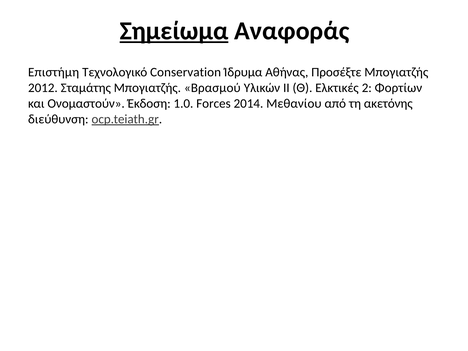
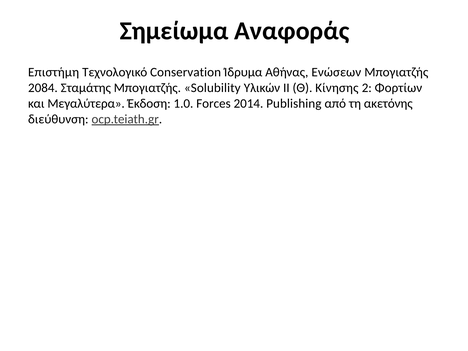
Σημείωμα underline: present -> none (174, 31)
Προσέξτε: Προσέξτε -> Ενώσεων (336, 72)
2012: 2012 -> 2084 (43, 88)
Βρασμού: Βρασμού -> Solubility (212, 88)
Ελκτικές: Ελκτικές -> Κίνησης (337, 88)
Ονομαστούν: Ονομαστούν -> Μεγαλύτερα (86, 104)
Μεθανίου: Μεθανίου -> Publishing (294, 104)
